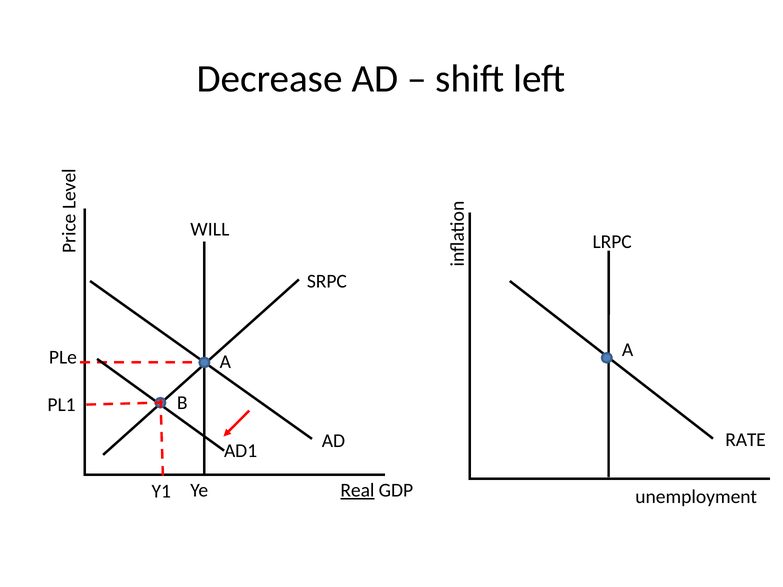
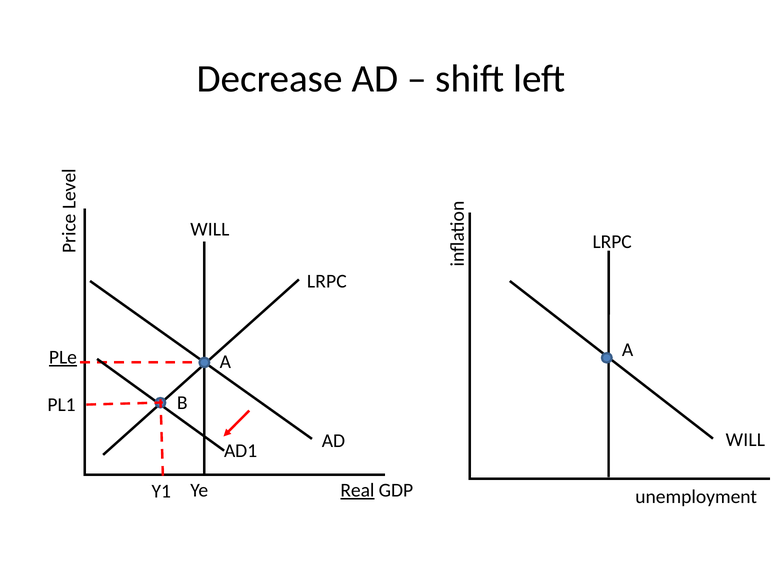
SRPC: SRPC -> LRPC (327, 281)
PLe underline: none -> present (63, 357)
RATE: RATE -> WILL (745, 440)
